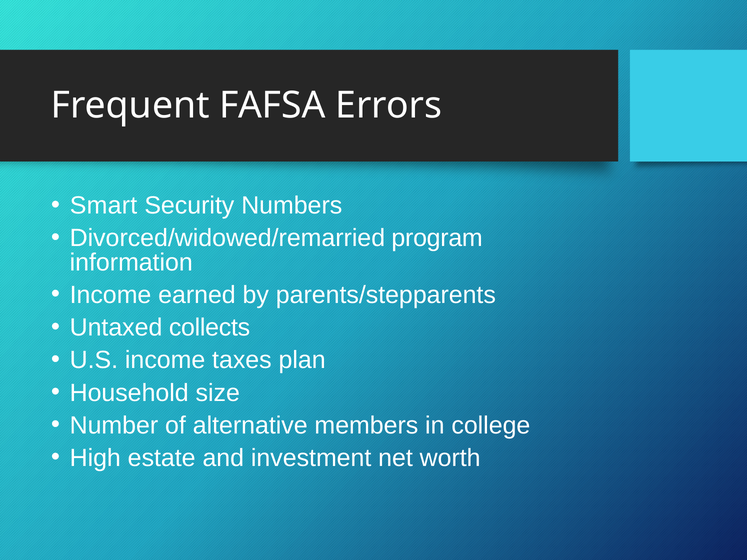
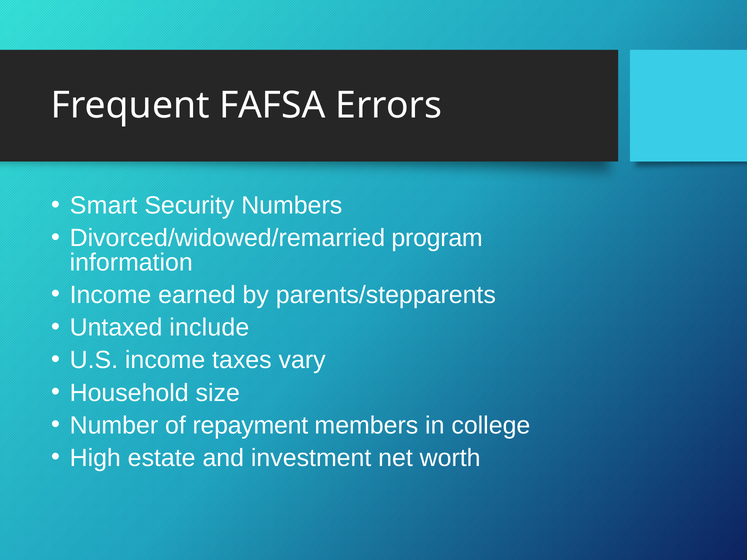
collects: collects -> include (209, 328)
plan: plan -> vary (302, 360)
alternative: alternative -> repayment (250, 426)
